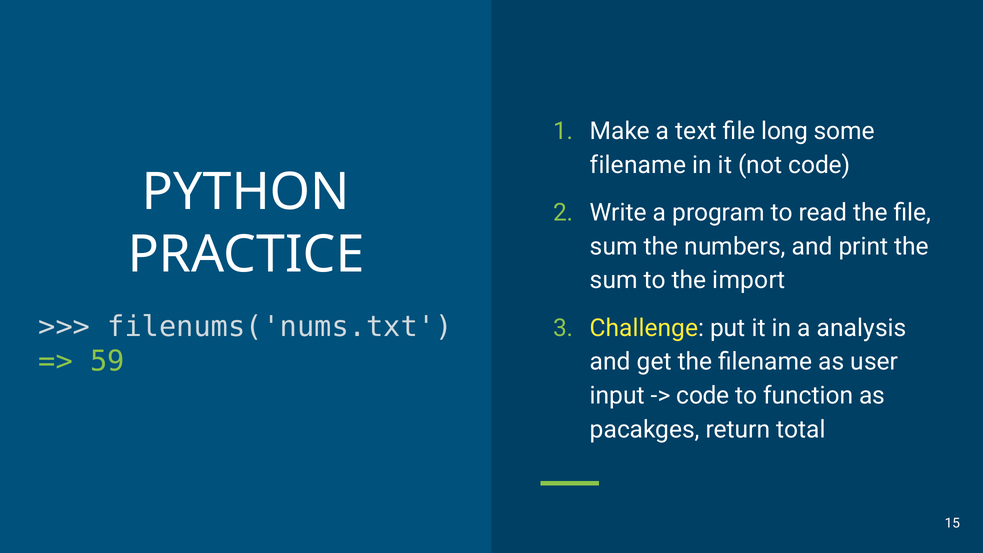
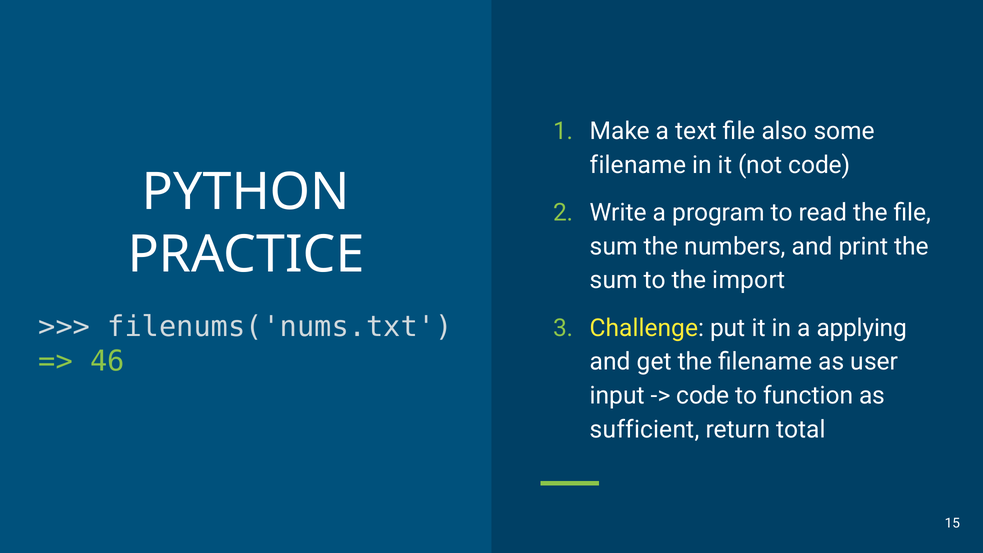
long: long -> also (785, 131)
analysis: analysis -> applying (862, 328)
59: 59 -> 46 (107, 361)
pacakges: pacakges -> sufficient (645, 430)
